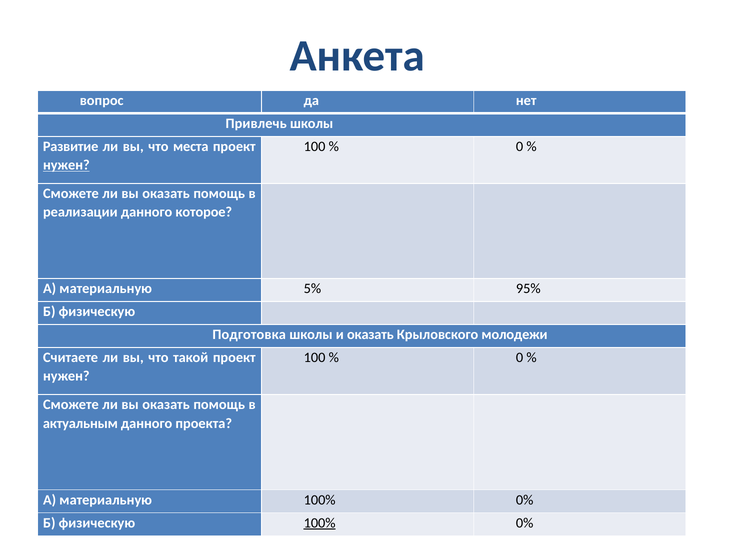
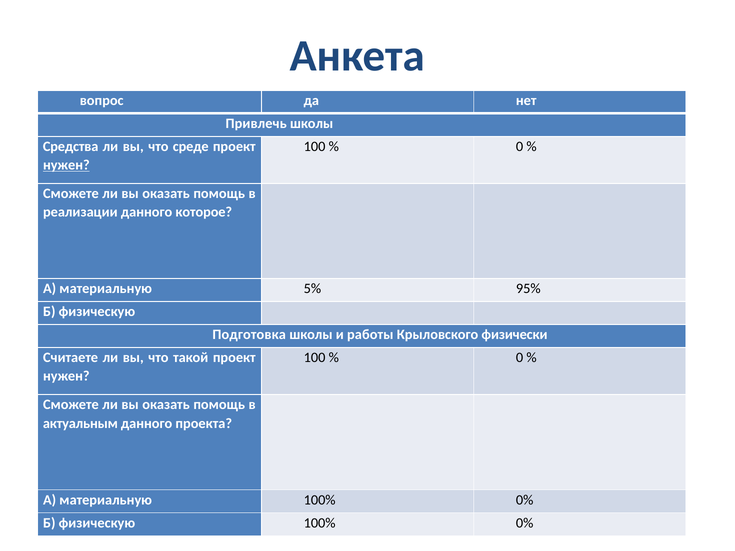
Развитие: Развитие -> Средства (71, 147)
места: места -> среде (191, 147)
и оказать: оказать -> работы (370, 335)
молодежи: молодежи -> физически (515, 335)
100% underline: present -> none (320, 523)
